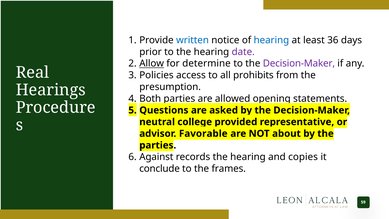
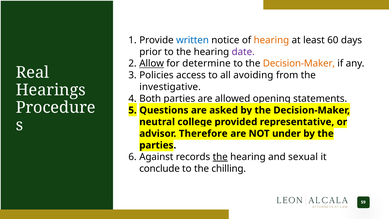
hearing colour: blue -> orange (271, 40)
36: 36 -> 60 (333, 40)
Decision-Maker colour: purple -> orange (299, 63)
prohibits: prohibits -> avoiding (253, 75)
presumption: presumption -> investigative (170, 87)
Favorable: Favorable -> Therefore (203, 133)
about: about -> under (287, 133)
the underline: none -> present (220, 157)
copies: copies -> sexual (303, 157)
frames: frames -> chilling (229, 168)
